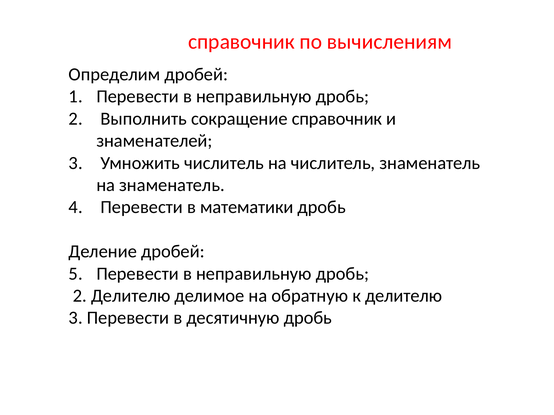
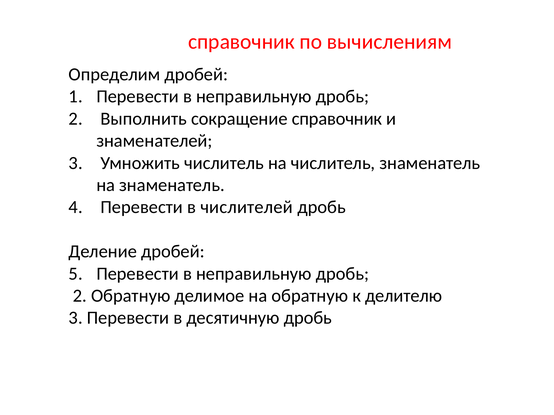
математики: математики -> числителей (247, 207)
2 Делителю: Делителю -> Обратную (131, 296)
